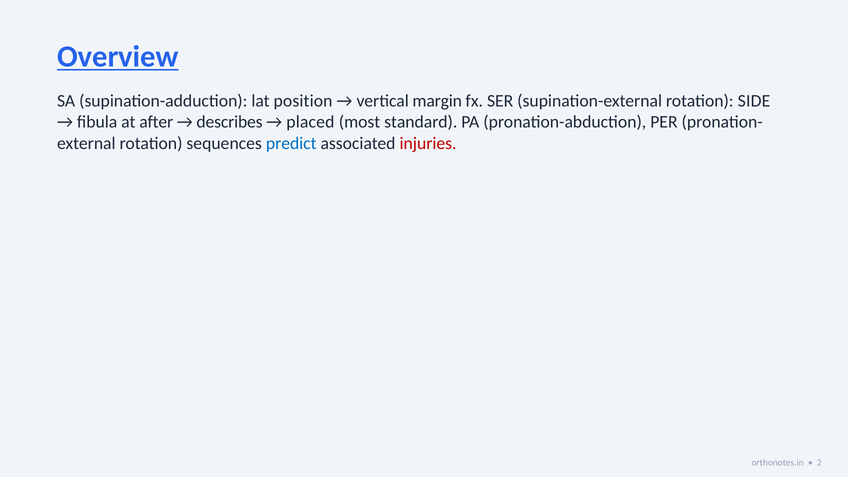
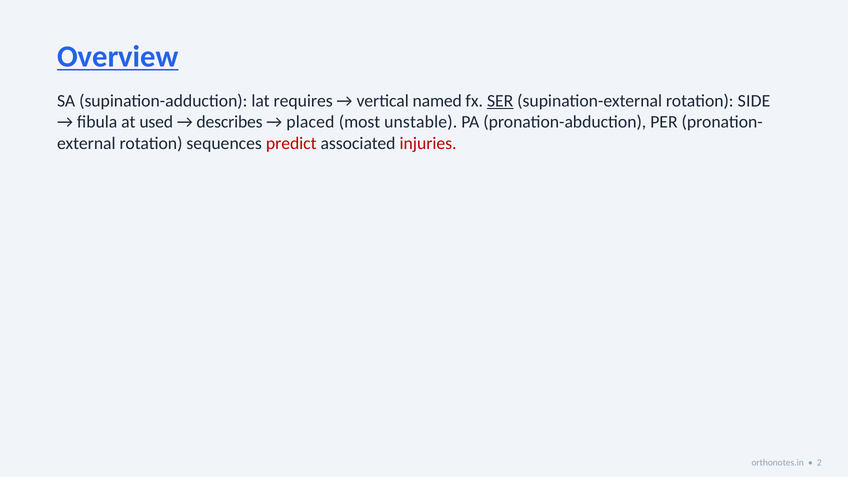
position: position -> requires (303, 101)
margin: margin -> named (437, 101)
SER underline: none -> present (500, 101)
after: after -> used (156, 122)
standard: standard -> unstable (421, 122)
predict colour: blue -> red (291, 143)
